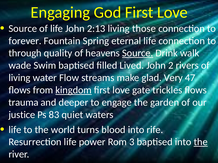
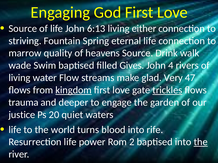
2:13: 2:13 -> 6:13 (96, 29)
those: those -> either (144, 29)
forever: forever -> striving (25, 41)
through: through -> marrow (25, 53)
Source underline: present -> none (138, 53)
Lived: Lived -> Gives (132, 66)
2: 2 -> 4 (171, 66)
trickles underline: none -> present (167, 90)
83: 83 -> 20 (54, 115)
3: 3 -> 2 (132, 142)
